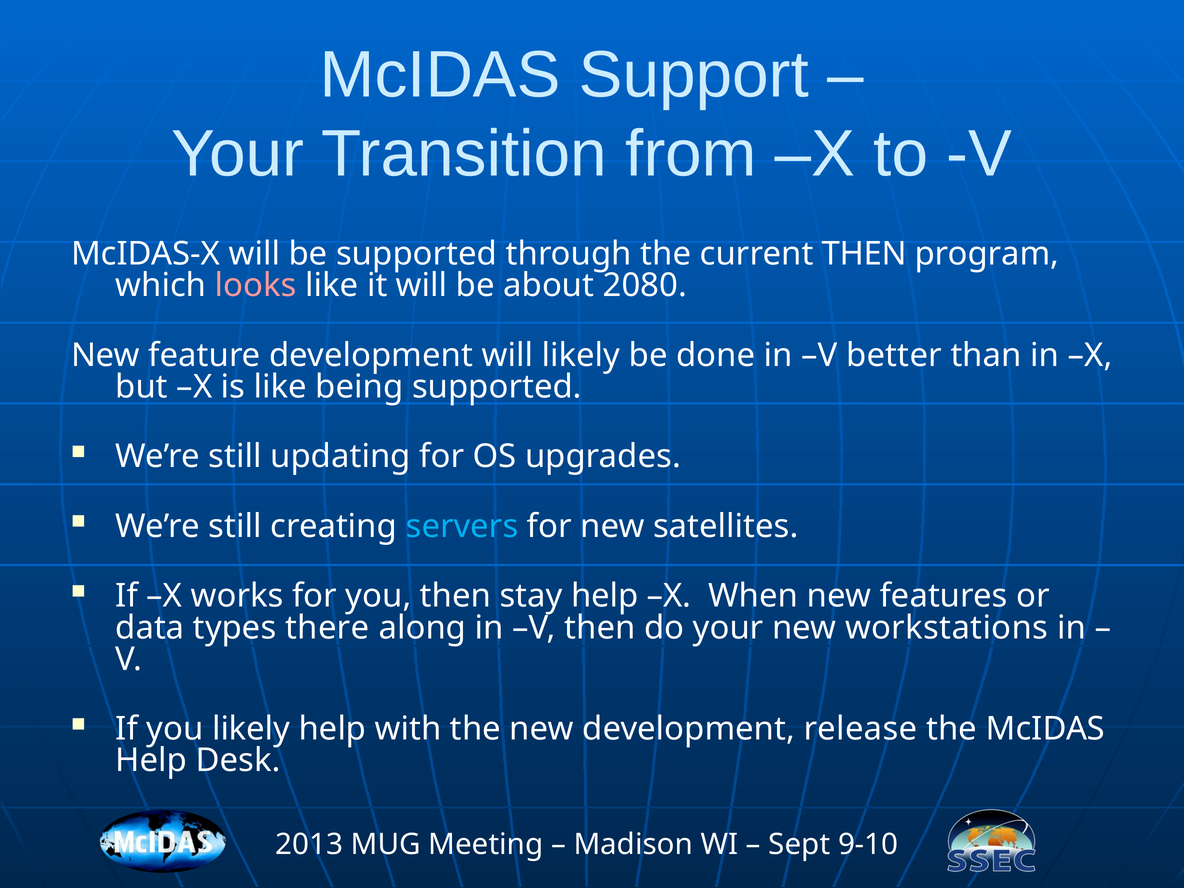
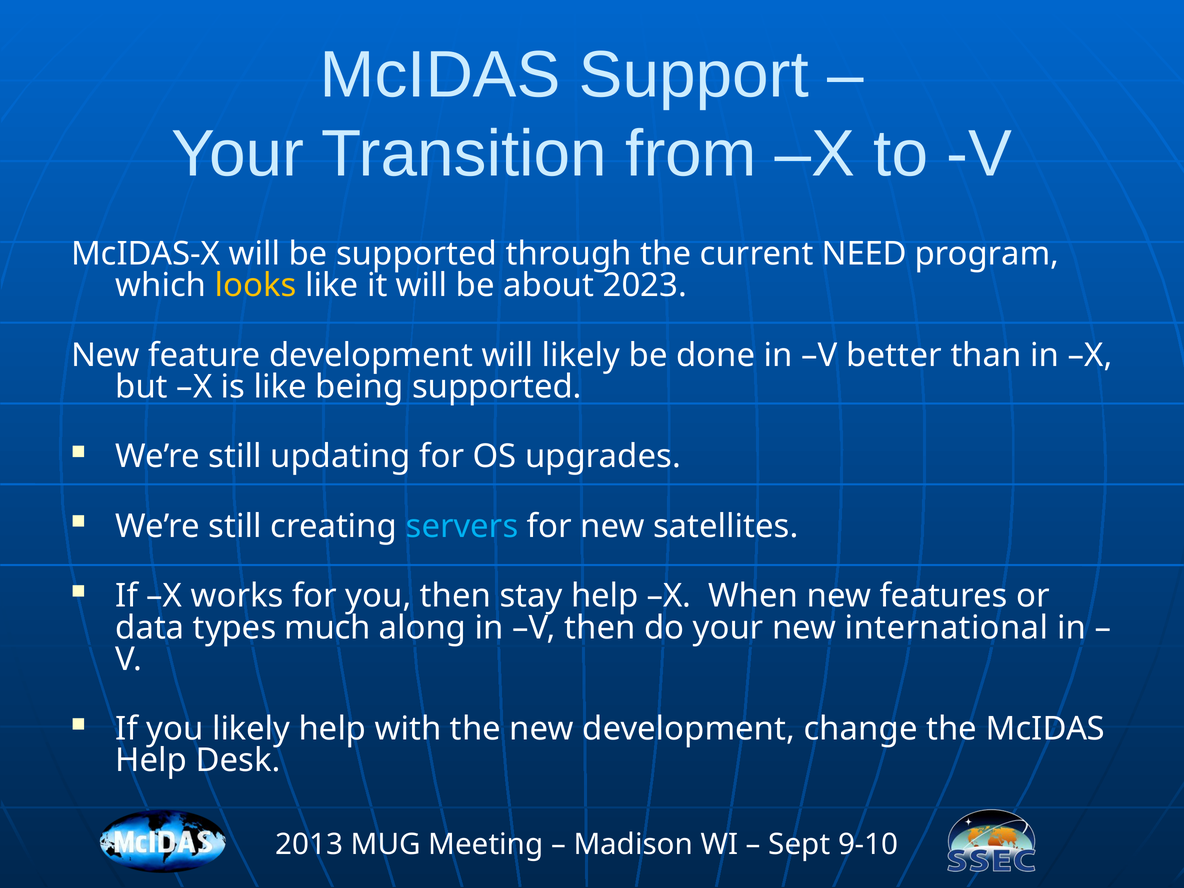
current THEN: THEN -> NEED (864, 254)
looks colour: pink -> yellow (256, 285)
2080: 2080 -> 2023 (645, 285)
there: there -> much (328, 628)
workstations: workstations -> international (947, 628)
release: release -> change (861, 729)
